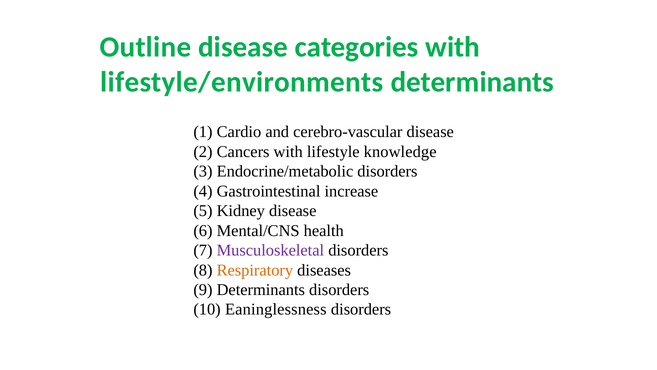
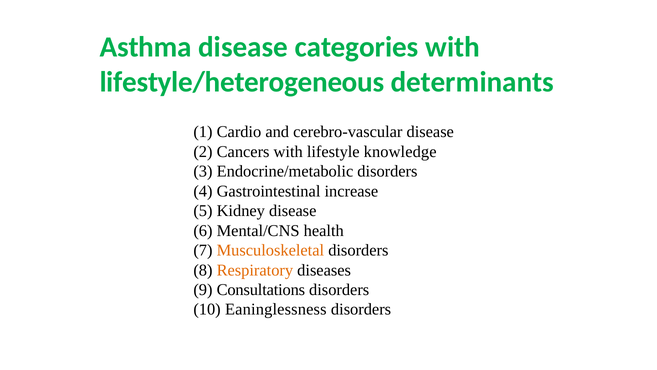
Outline: Outline -> Asthma (146, 47)
lifestyle/environments: lifestyle/environments -> lifestyle/heterogeneous (242, 82)
Musculoskeletal colour: purple -> orange (270, 250)
9 Determinants: Determinants -> Consultations (261, 289)
